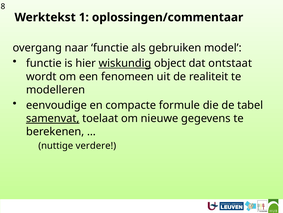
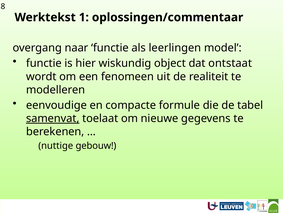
gebruiken: gebruiken -> leerlingen (175, 48)
wiskundig underline: present -> none (125, 63)
verdere: verdere -> gebouw (96, 145)
